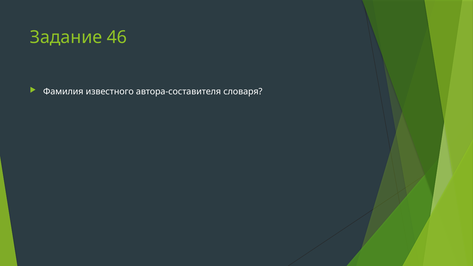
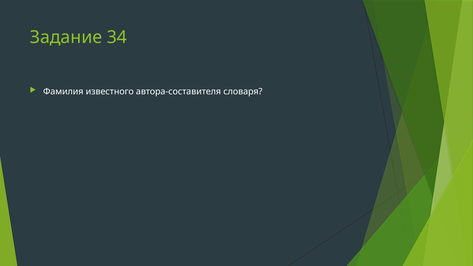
46: 46 -> 34 (117, 37)
